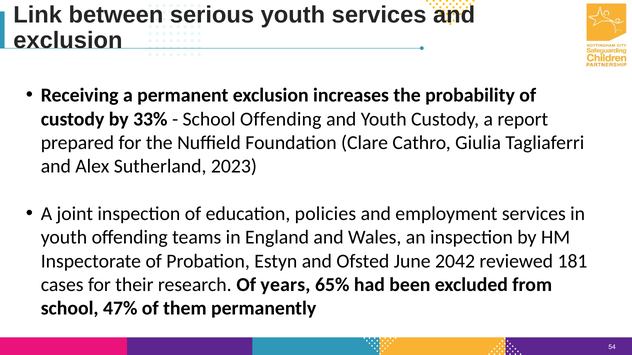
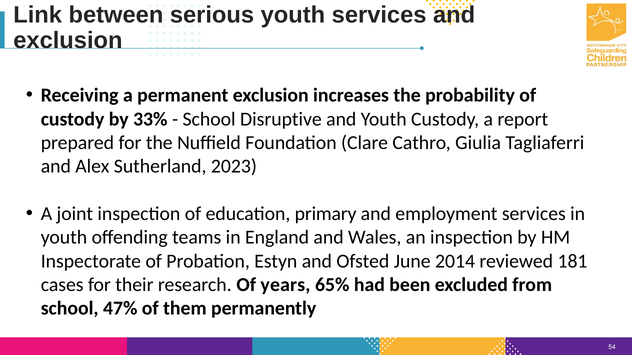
School Offending: Offending -> Disruptive (281, 119)
policies: policies -> primary (326, 214)
2042: 2042 -> 2014 (455, 261)
